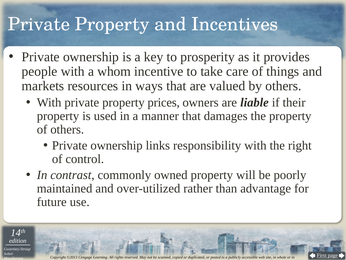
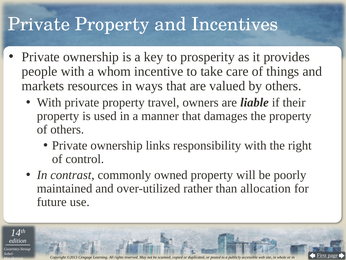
prices: prices -> travel (164, 102)
advantage: advantage -> allocation (266, 188)
